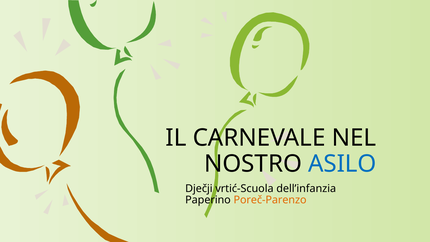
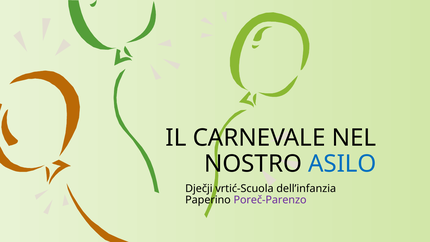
Poreč-Parenzo colour: orange -> purple (270, 200)
